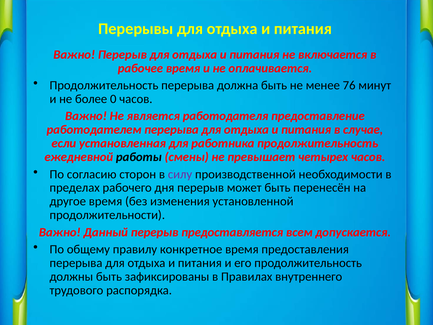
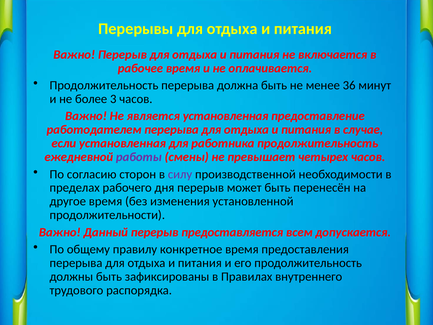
76: 76 -> 36 (349, 85)
0: 0 -> 3 (113, 99)
является работодателя: работодателя -> установленная (226, 116)
работы colour: black -> purple (139, 157)
